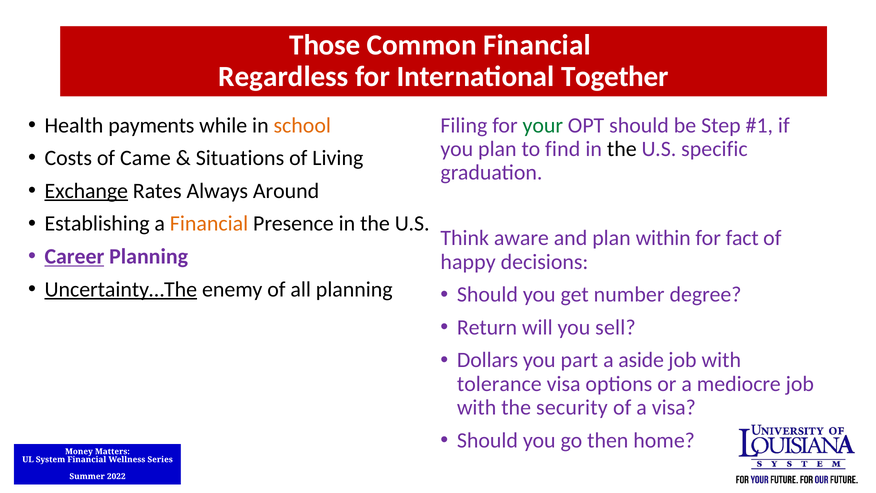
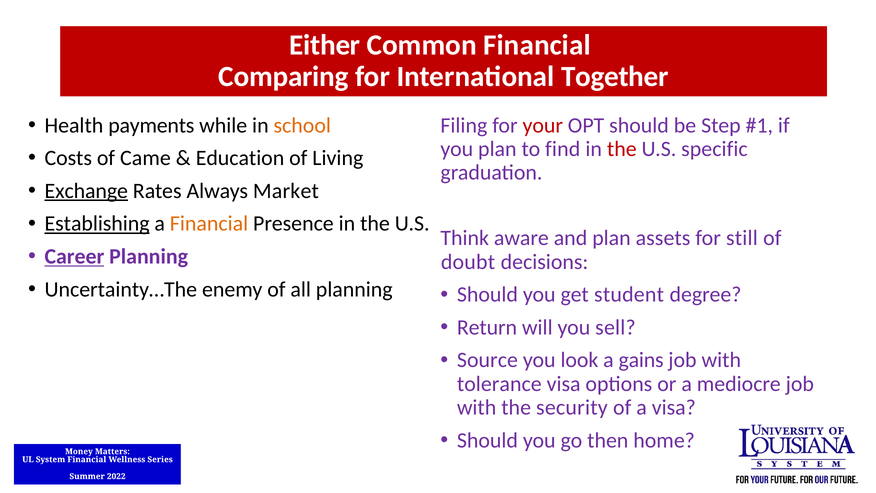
Those: Those -> Either (325, 45)
Regardless: Regardless -> Comparing (284, 77)
your colour: green -> red (543, 125)
the colour: black -> red (622, 149)
Situations: Situations -> Education (240, 158)
Around: Around -> Market (286, 191)
Establishing underline: none -> present (97, 224)
within: within -> assets (663, 238)
fact: fact -> still (742, 238)
happy: happy -> doubt (468, 262)
Uncertainty…The underline: present -> none (121, 289)
number: number -> student (629, 295)
Dollars: Dollars -> Source (487, 360)
part: part -> look (579, 360)
aside: aside -> gains (641, 360)
